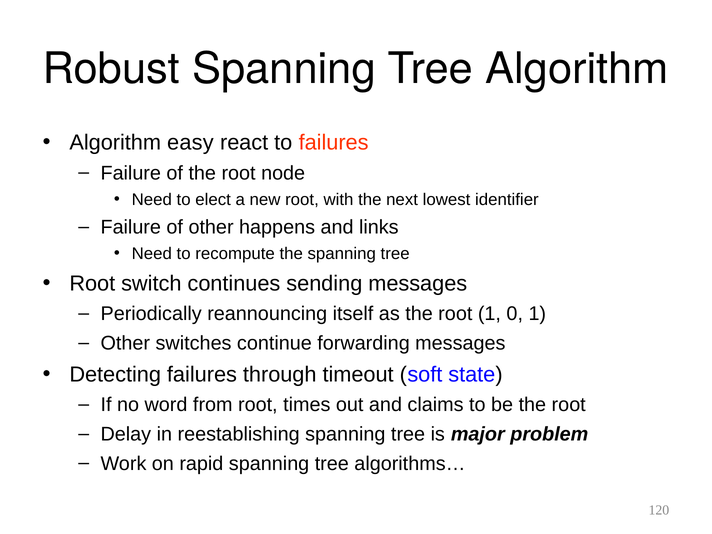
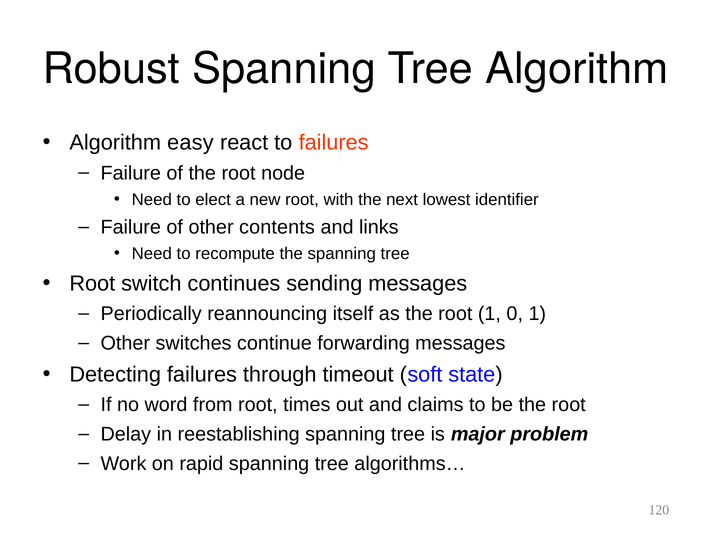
happens: happens -> contents (277, 227)
